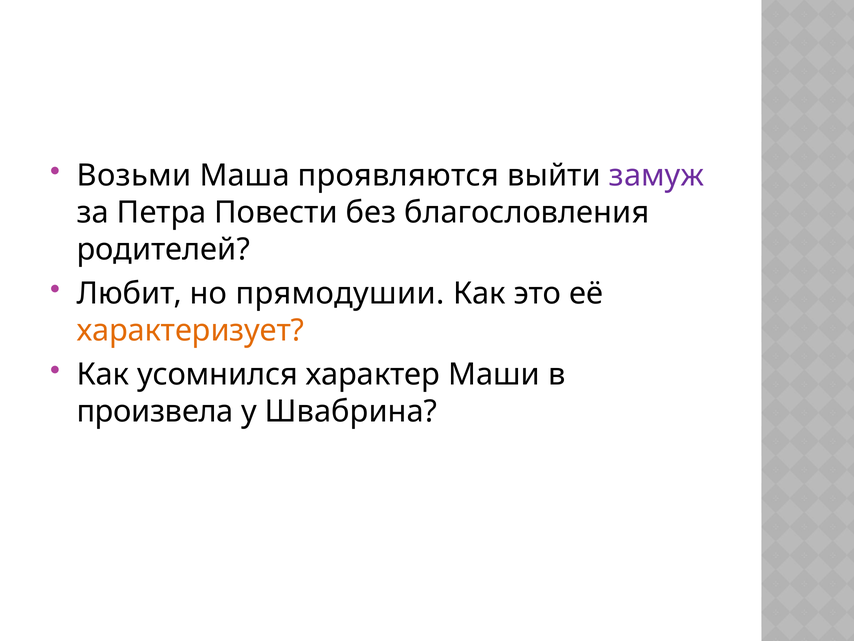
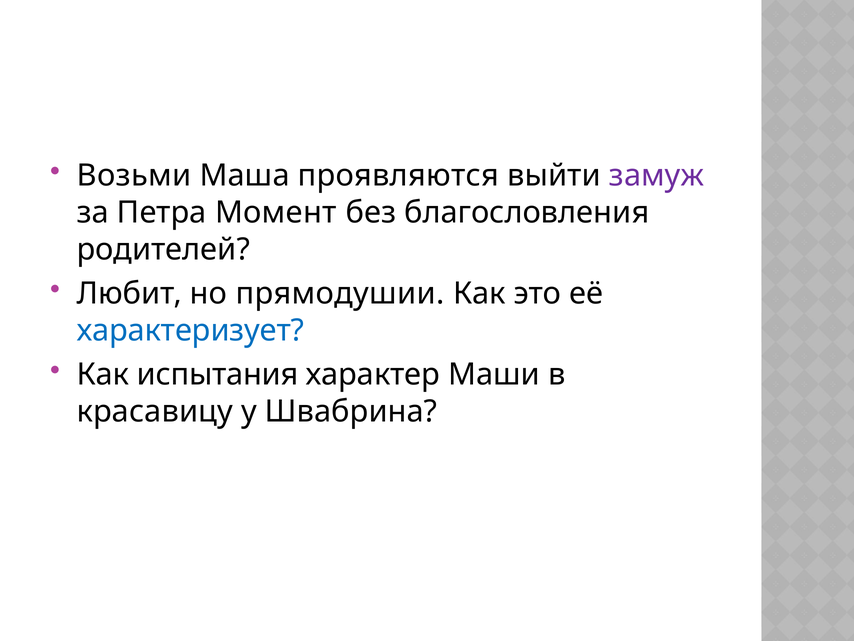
Повести: Повести -> Момент (276, 212)
характеризует colour: orange -> blue (190, 330)
усомнился: усомнился -> испытания (218, 374)
произвела: произвела -> красавицу (155, 411)
